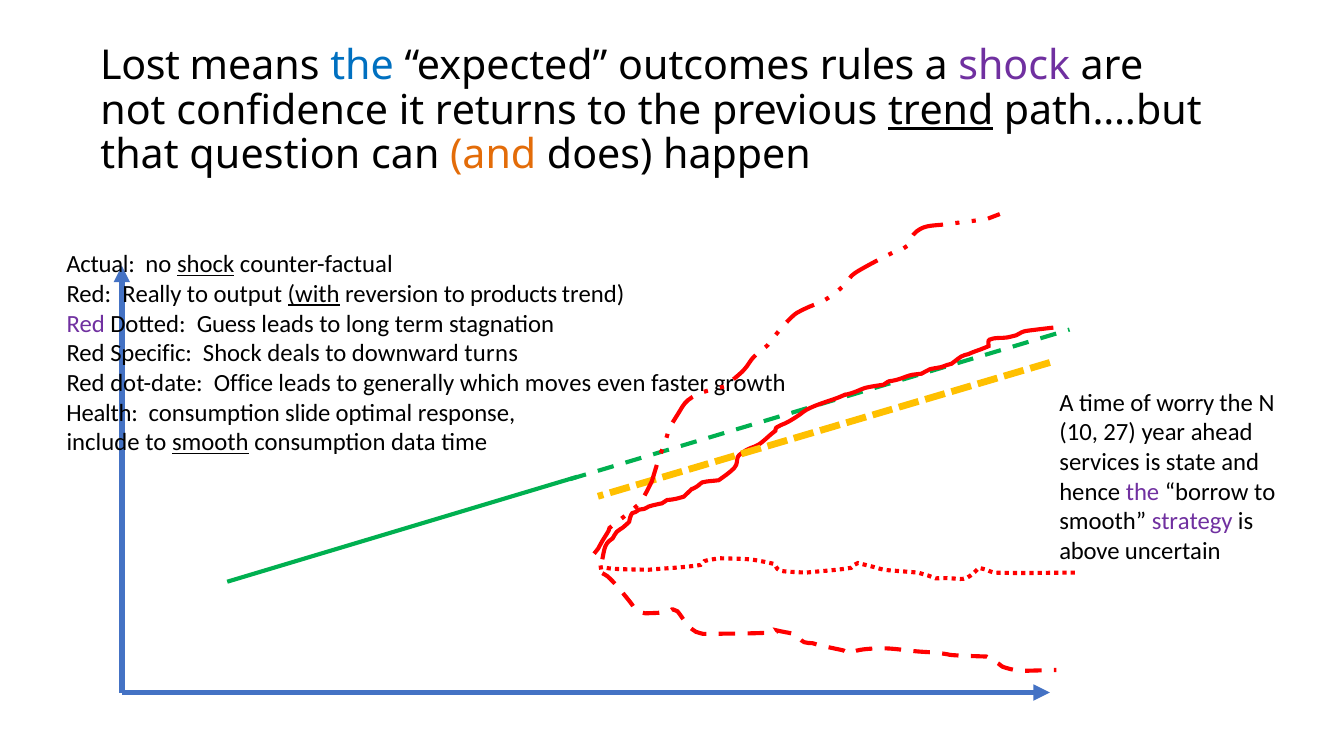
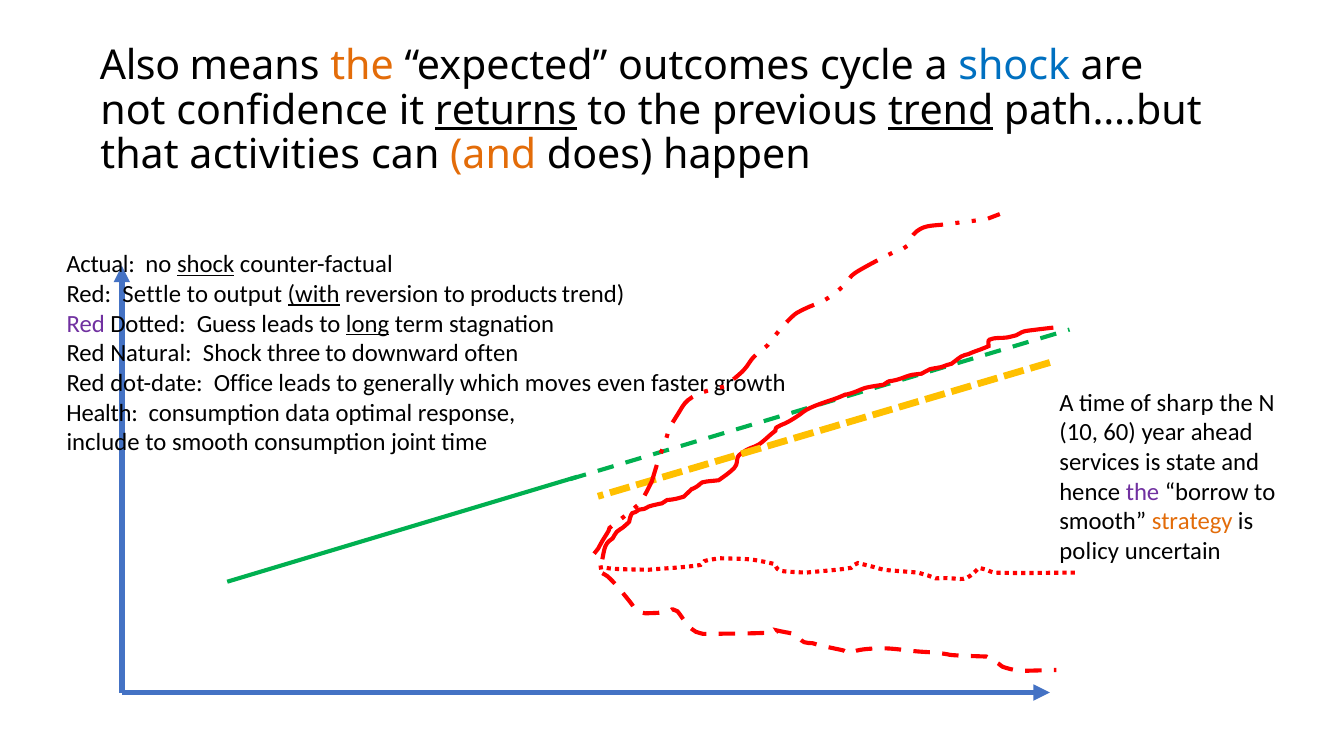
Lost: Lost -> Also (140, 66)
the colour: blue -> orange (362, 66)
rules: rules -> cycle (867, 66)
shock colour: purple -> blue (1014, 66)
returns underline: none -> present (506, 111)
question: question -> activities (275, 155)
Really: Really -> Settle (152, 295)
long underline: none -> present (368, 324)
Specific: Specific -> Natural (151, 354)
deals: deals -> three (294, 354)
turns: turns -> often (491, 354)
worry: worry -> sharp (1185, 403)
slide: slide -> data (308, 413)
27: 27 -> 60 (1120, 433)
smooth underline: present -> none (210, 443)
data: data -> joint (414, 443)
strategy colour: purple -> orange (1192, 522)
above: above -> policy (1089, 552)
